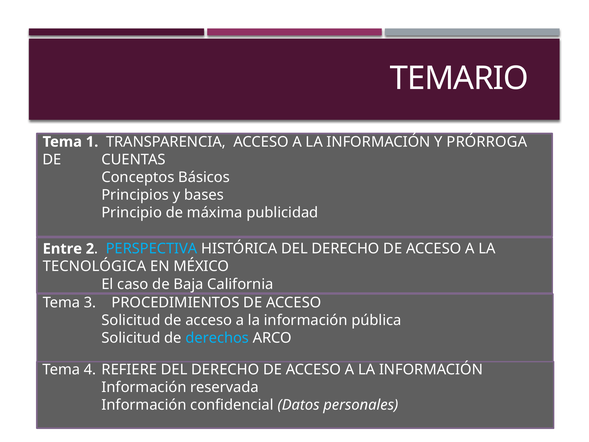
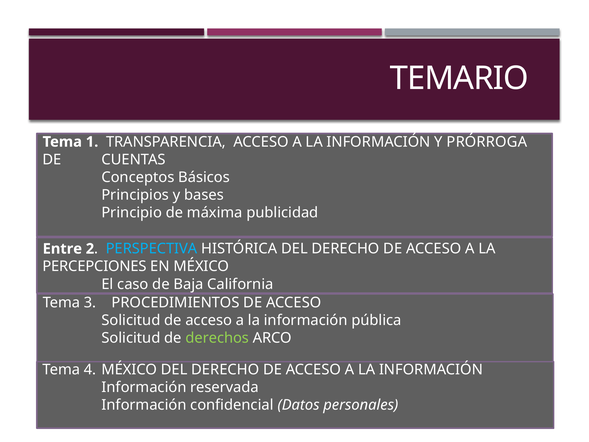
TECNOLÓGICA: TECNOLÓGICA -> PERCEPCIONES (95, 266)
derechos colour: light blue -> light green (217, 338)
4 REFIERE: REFIERE -> MÉXICO (129, 369)
